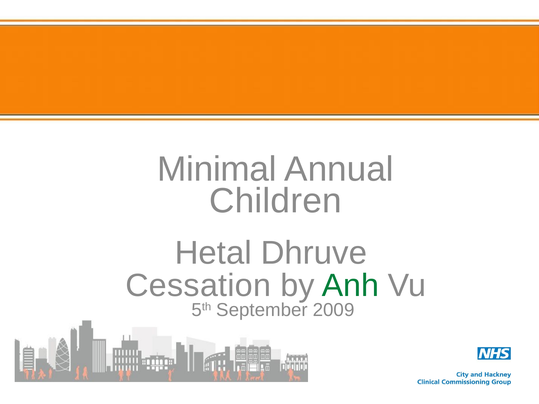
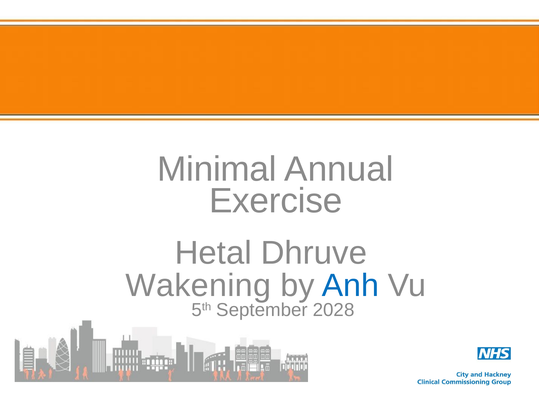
Children: Children -> Exercise (276, 201)
Cessation: Cessation -> Wakening (198, 286)
Anh colour: green -> blue (350, 286)
2009: 2009 -> 2028 (334, 310)
